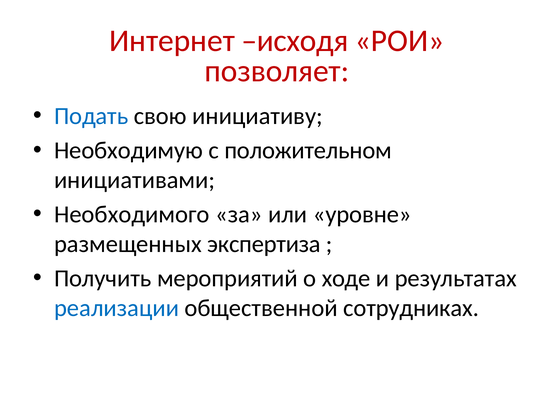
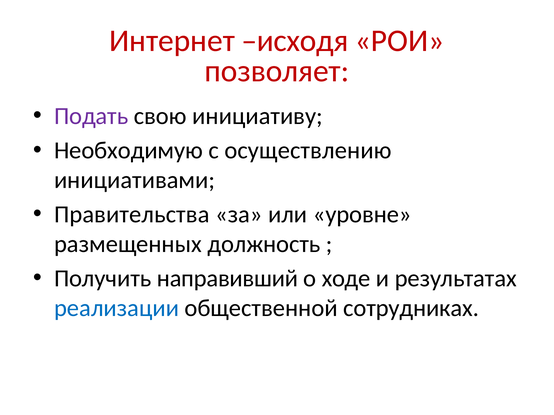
Подать colour: blue -> purple (91, 116)
положительном: положительном -> осуществлению (308, 151)
Необходимого: Необходимого -> Правительства (132, 215)
экспертиза: экспертиза -> должность (264, 244)
мероприятий: мероприятий -> направивший (227, 279)
